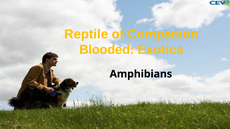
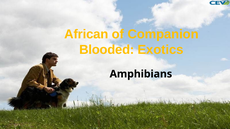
Reptile: Reptile -> African (86, 34)
